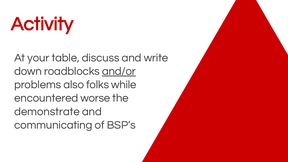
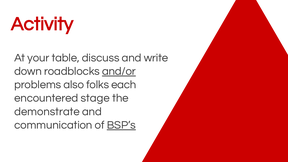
while: while -> each (124, 85)
worse: worse -> stage (95, 98)
communicating: communicating -> communication (53, 125)
BSP’s underline: none -> present (121, 125)
